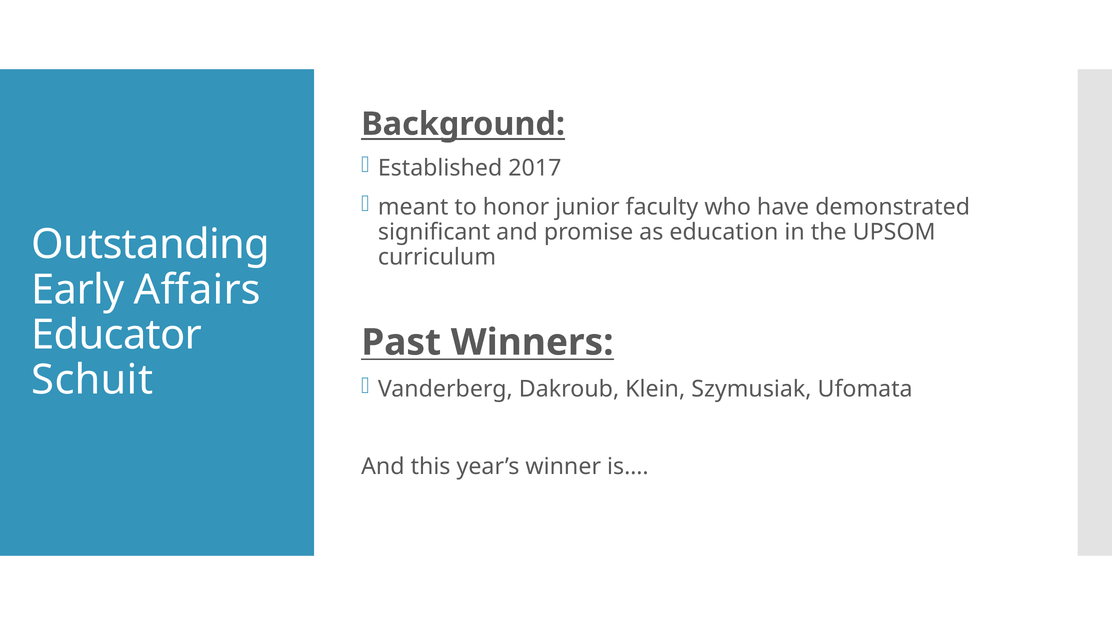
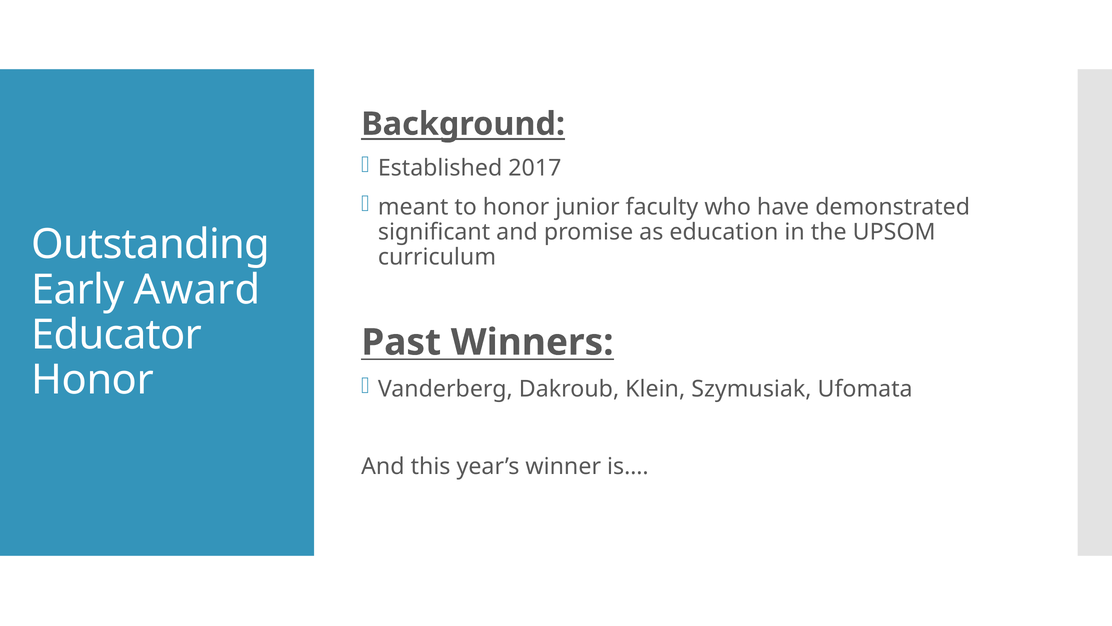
Affairs: Affairs -> Award (197, 290)
Schuit: Schuit -> Honor (93, 380)
